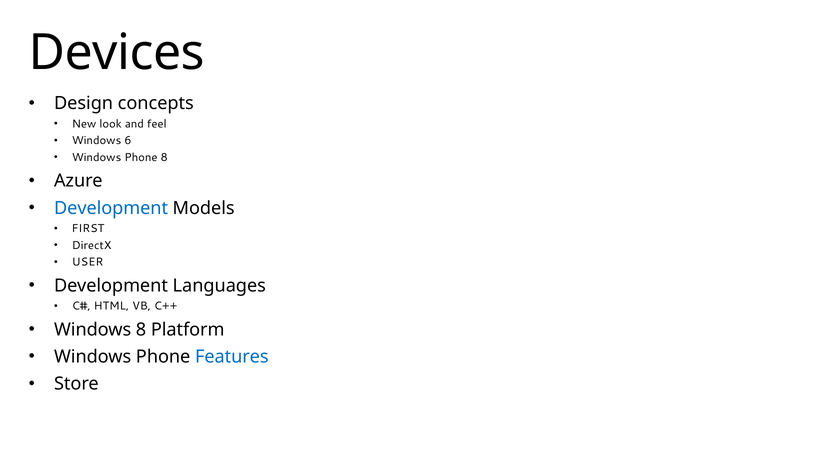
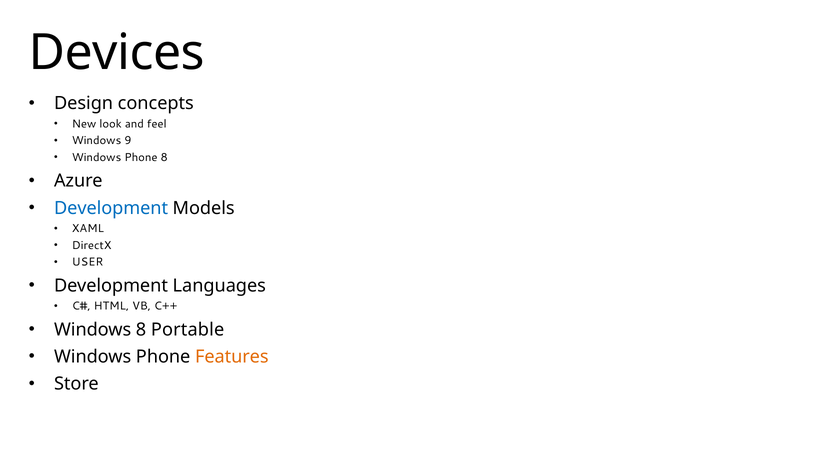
6: 6 -> 9 (128, 141)
FIRST: FIRST -> XAML (88, 228)
Platform: Platform -> Portable (188, 329)
Features colour: blue -> orange (232, 356)
